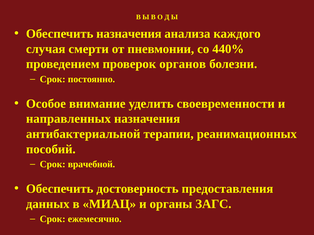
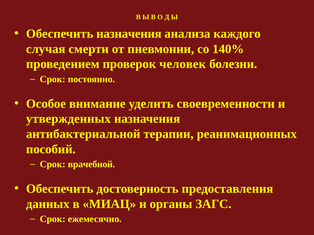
440%: 440% -> 140% (228, 49)
органов: органов -> человек (183, 64)
направленных: направленных -> утвержденных (68, 119)
